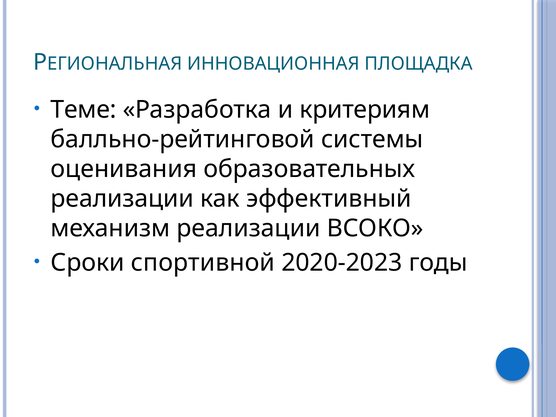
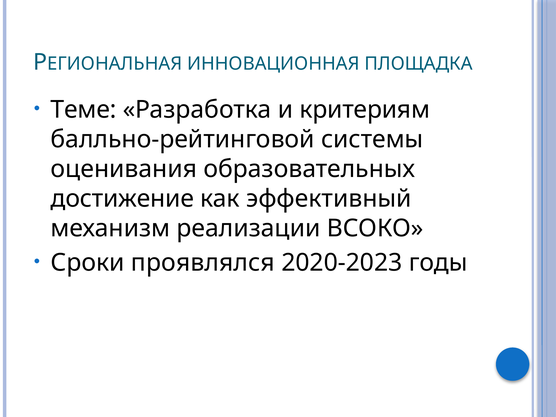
реализации: реализации -> достижение (122, 199)
спортивной: спортивной -> проявлялся (203, 263)
